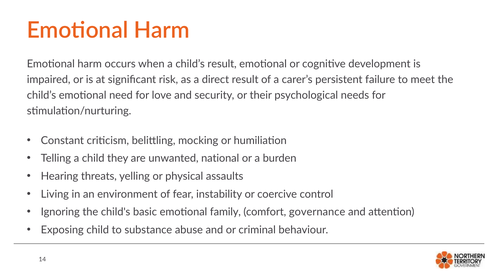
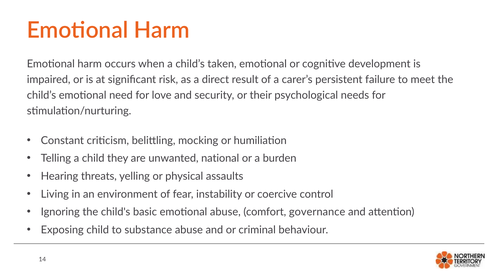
child’s result: result -> taken (222, 64)
emotional family: family -> abuse (225, 212)
